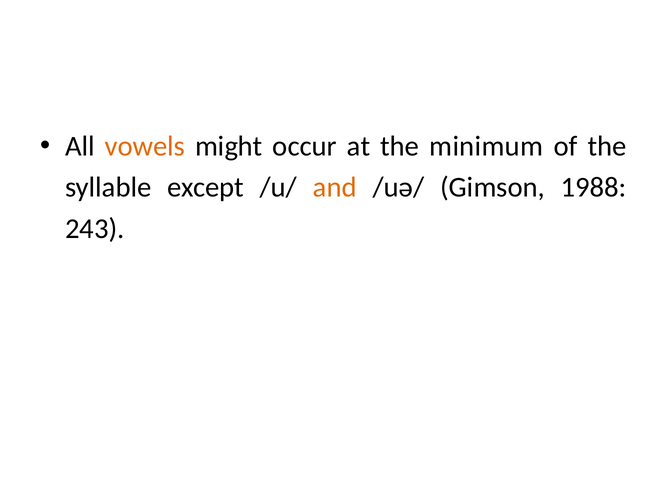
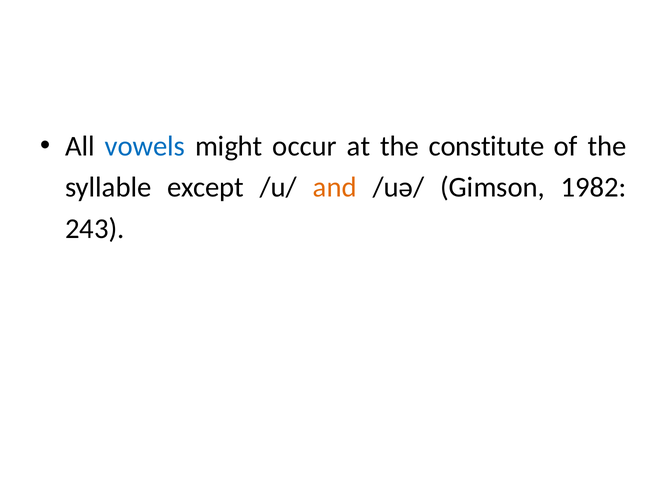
vowels colour: orange -> blue (145, 146)
minimum: minimum -> constitute (487, 146)
1988: 1988 -> 1982 (594, 188)
